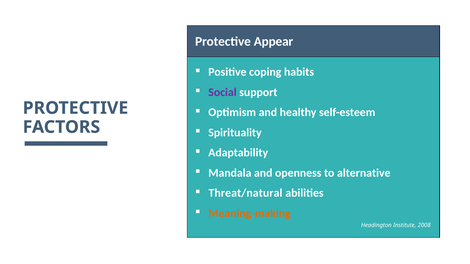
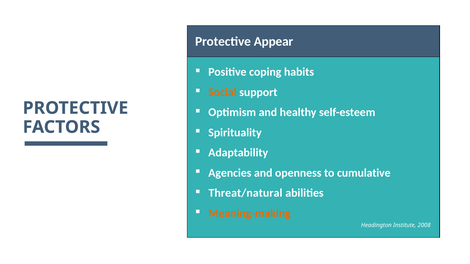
Social colour: purple -> orange (222, 92)
Mandala: Mandala -> Agencies (230, 173)
alternative: alternative -> cumulative (364, 173)
